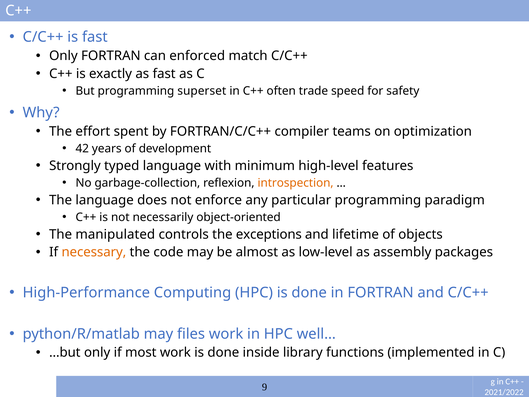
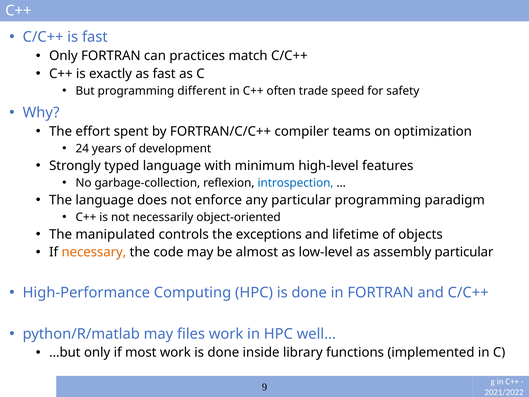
enforced: enforced -> practices (197, 56)
superset: superset -> different (202, 91)
42: 42 -> 24 (82, 148)
introspection colour: orange -> blue (296, 183)
assembly packages: packages -> particular (464, 252)
